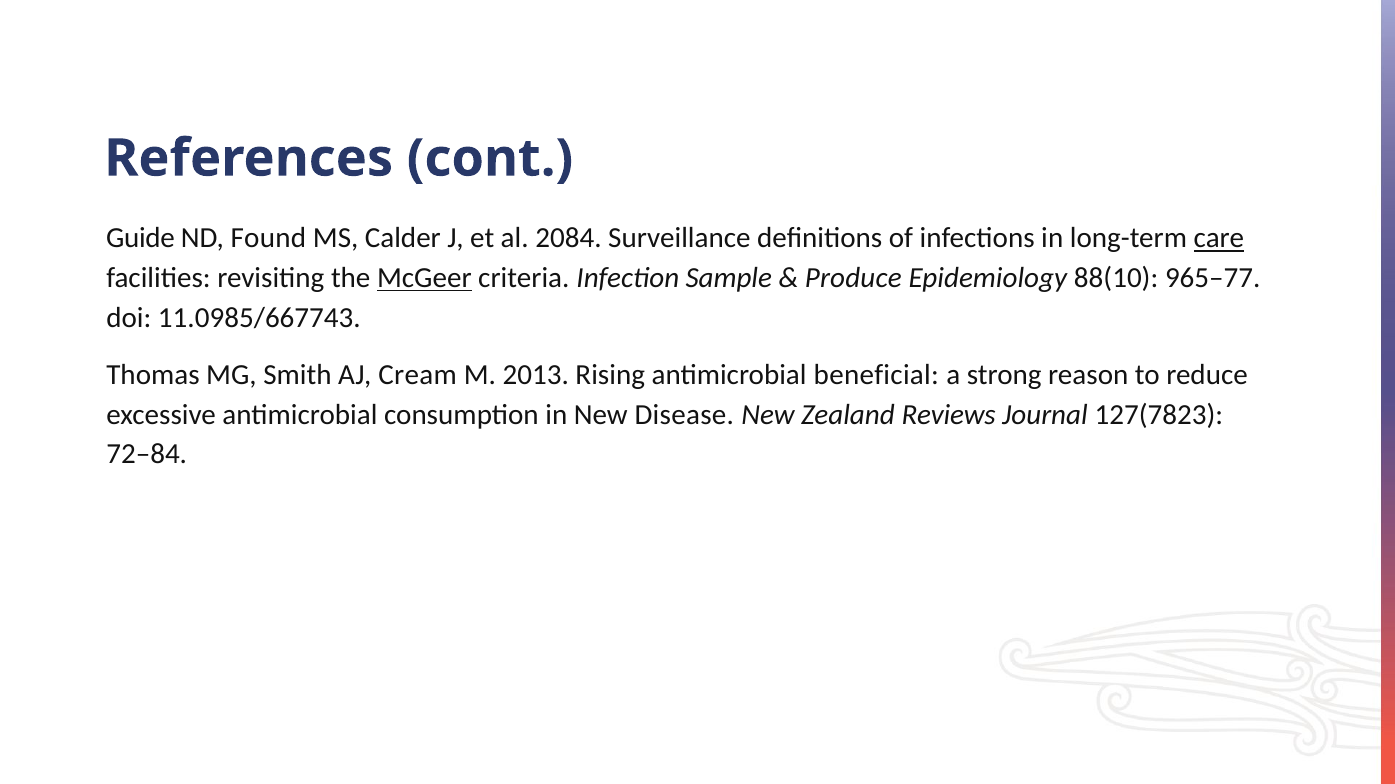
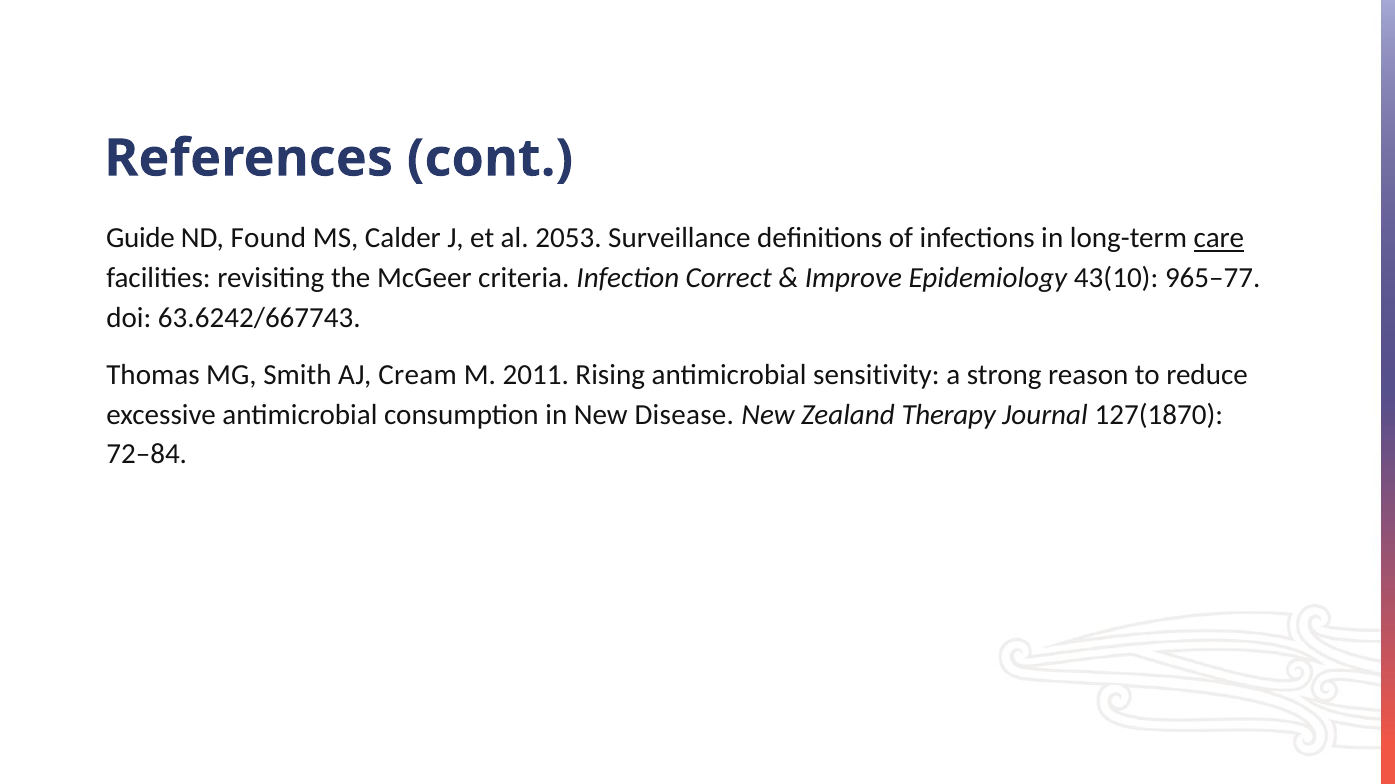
2084: 2084 -> 2053 (568, 238)
McGeer underline: present -> none (424, 278)
Sample: Sample -> Correct (729, 278)
Produce: Produce -> Improve (853, 278)
88(10: 88(10 -> 43(10 (1116, 278)
11.0985/667743: 11.0985/667743 -> 63.6242/667743 (259, 318)
2013: 2013 -> 2011 (536, 375)
beneficial: beneficial -> sensitivity (876, 375)
Reviews: Reviews -> Therapy (949, 415)
127(7823: 127(7823 -> 127(1870 (1159, 415)
